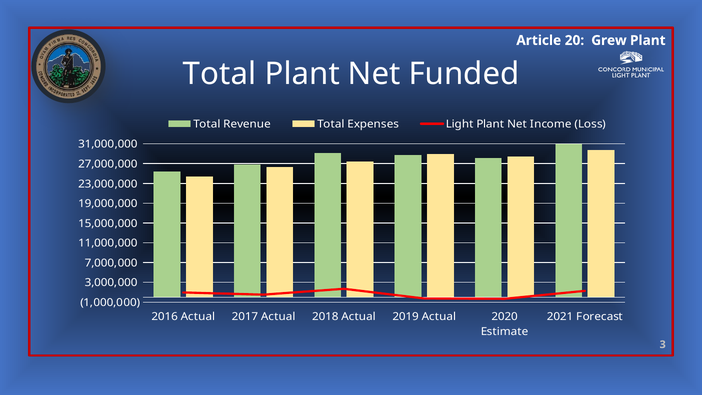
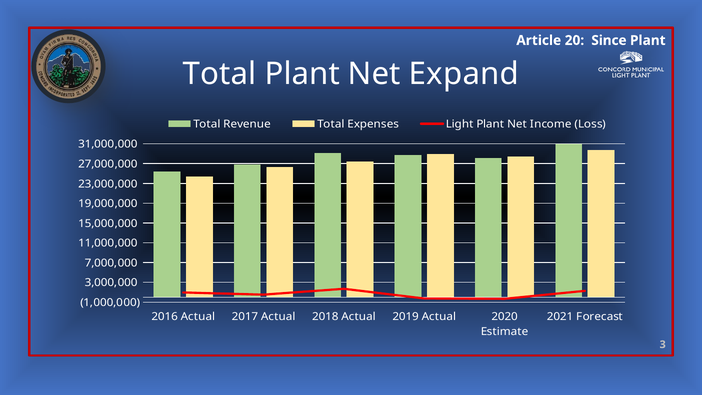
Grew: Grew -> Since (609, 40)
Funded: Funded -> Expand (464, 74)
